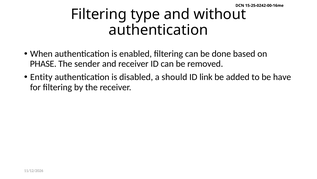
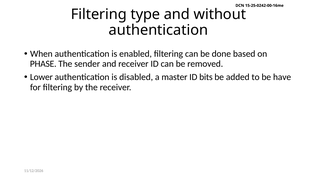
Entity: Entity -> Lower (41, 77)
should: should -> master (174, 77)
link: link -> bits (206, 77)
